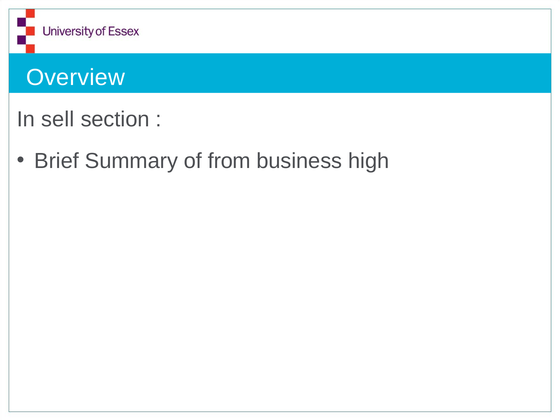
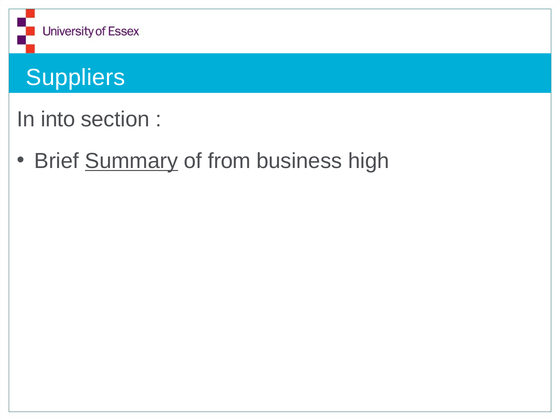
Overview: Overview -> Suppliers (75, 77)
sell: sell -> into (58, 119)
Summary underline: none -> present (131, 161)
